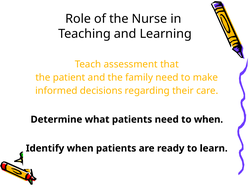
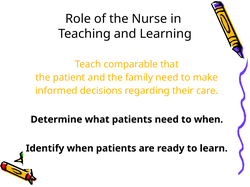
assessment: assessment -> comparable (131, 64)
